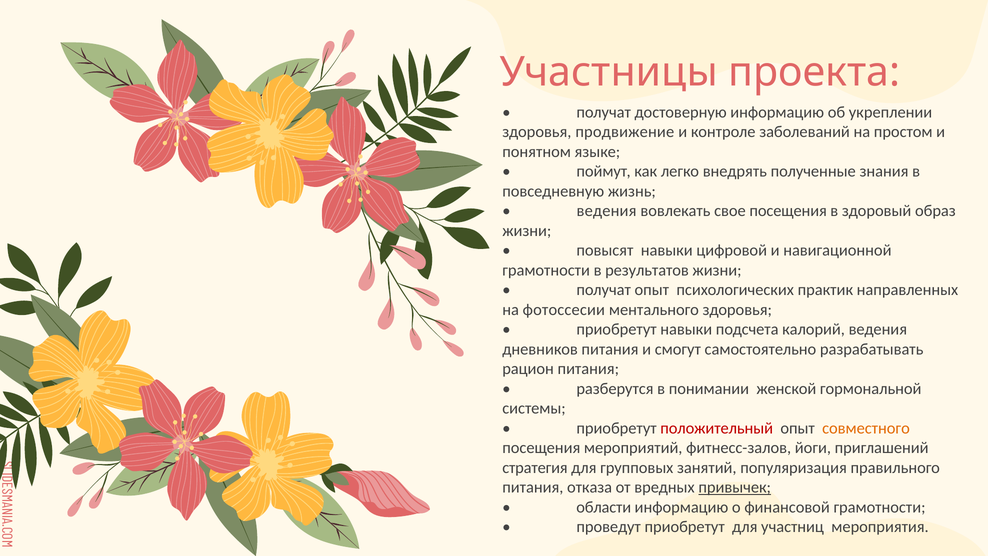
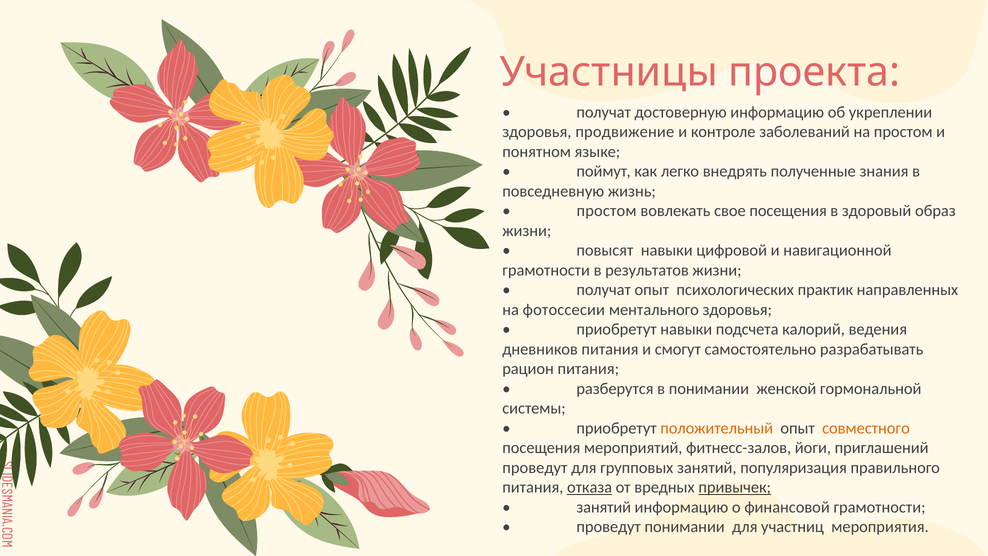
ведения: ведения -> простом (607, 211)
положительный colour: red -> orange (717, 428)
стратегия: стратегия -> проведут (535, 468)
отказа underline: none -> present (590, 487)
области: области -> занятий (604, 507)
проведут приобретут: приобретут -> понимании (685, 527)
